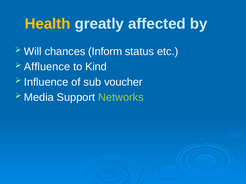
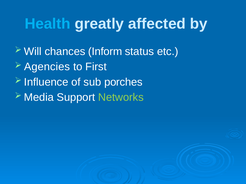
Health colour: yellow -> light blue (48, 24)
Affluence: Affluence -> Agencies (47, 67)
Kind: Kind -> First (96, 67)
voucher: voucher -> porches (123, 82)
